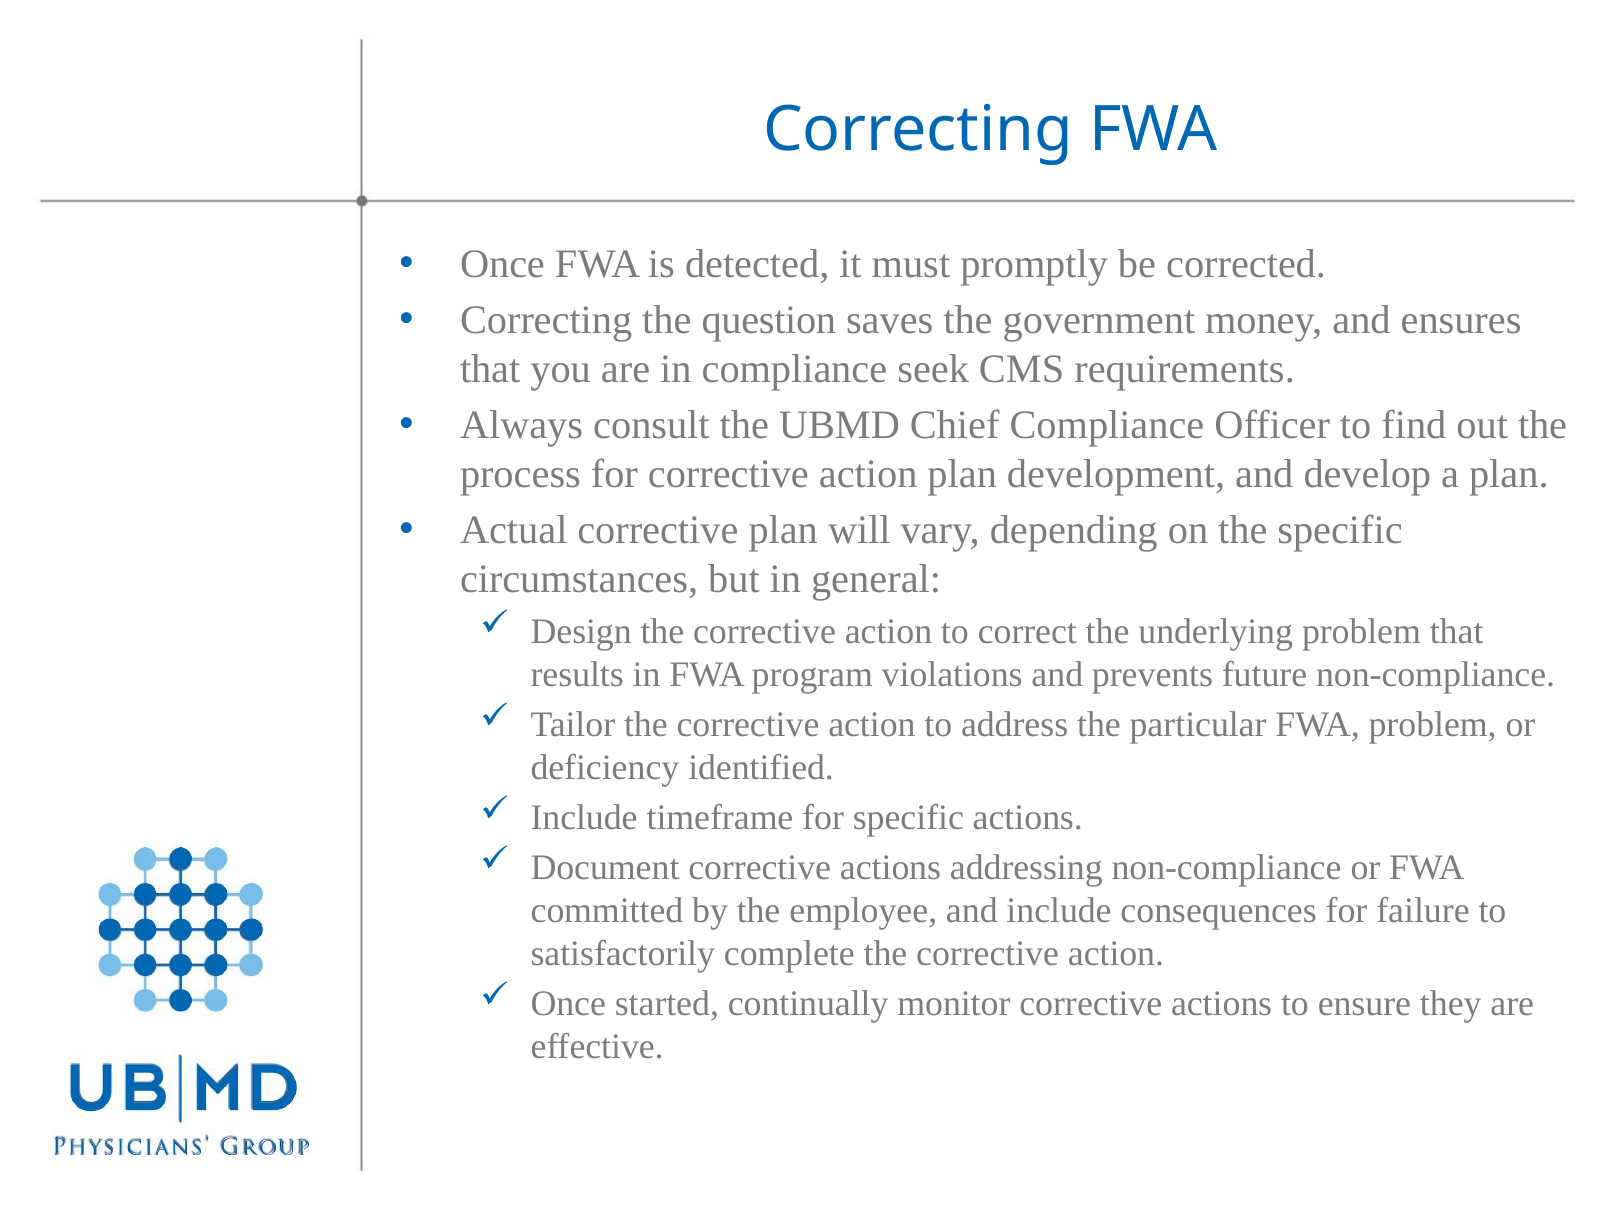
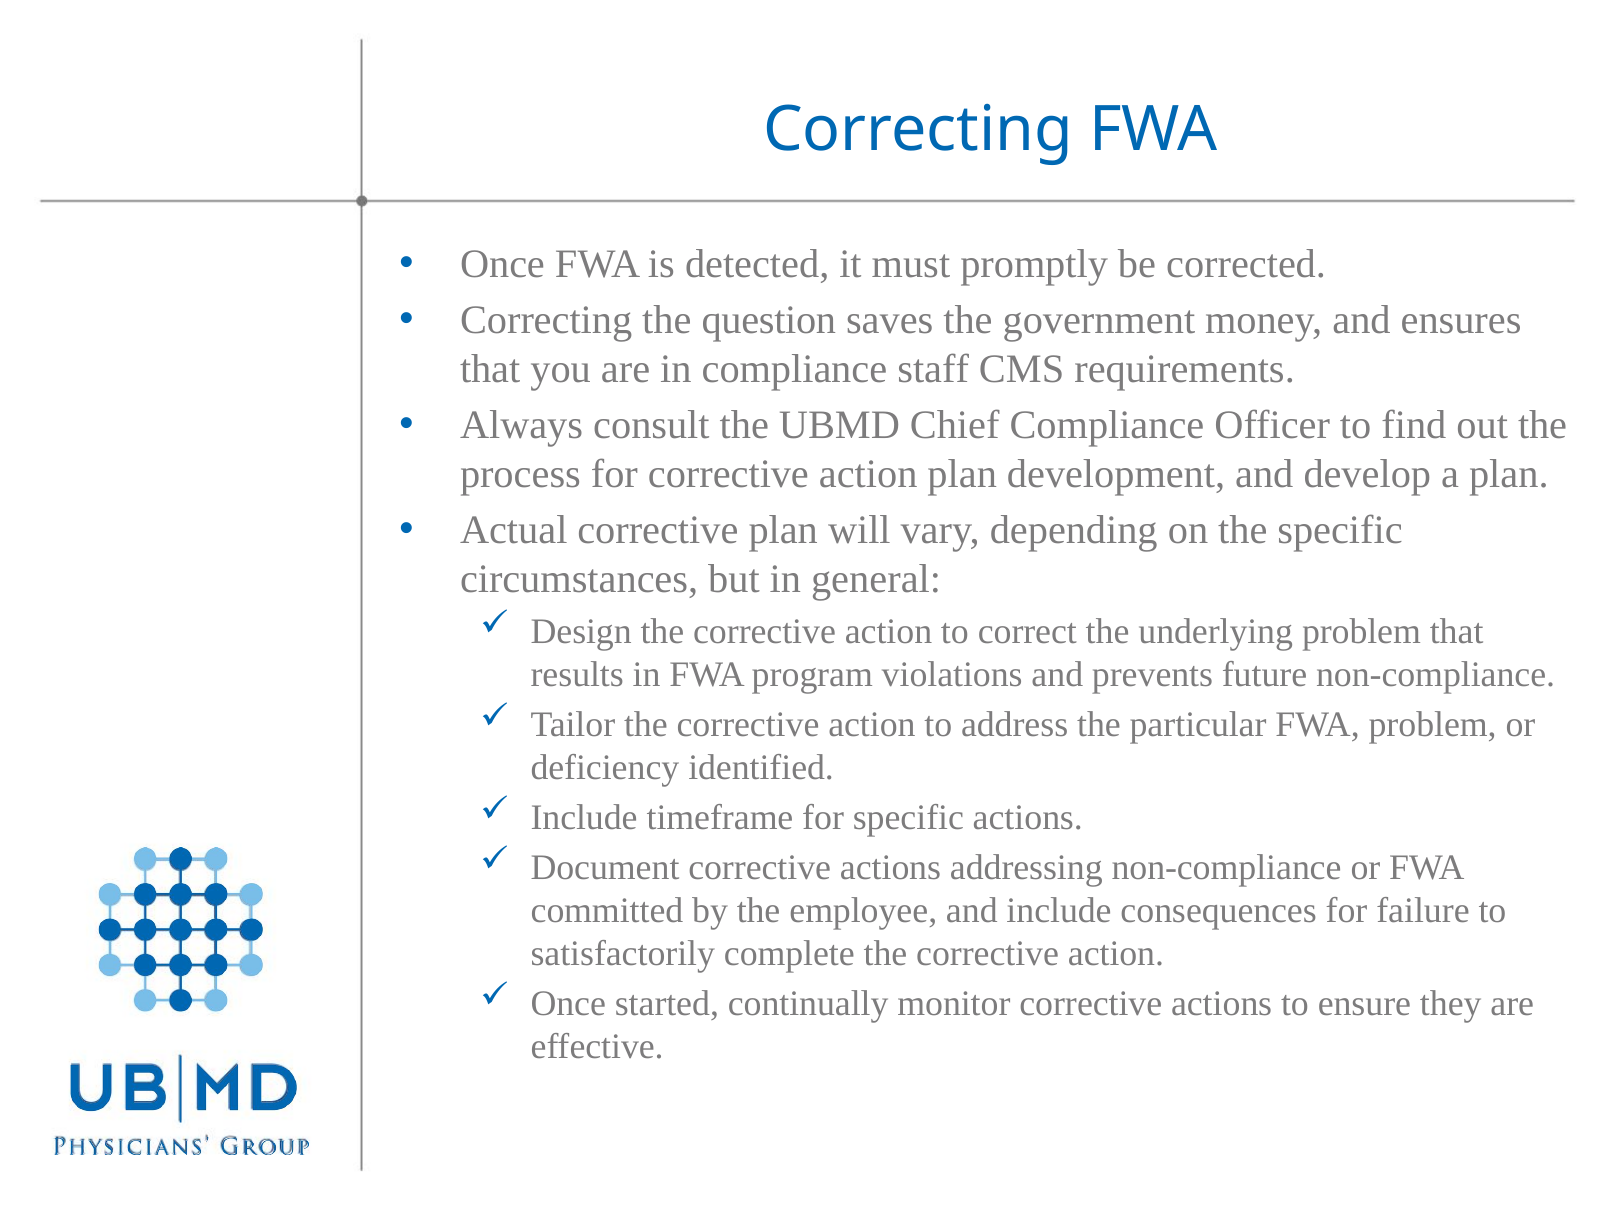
seek: seek -> staff (933, 369)
